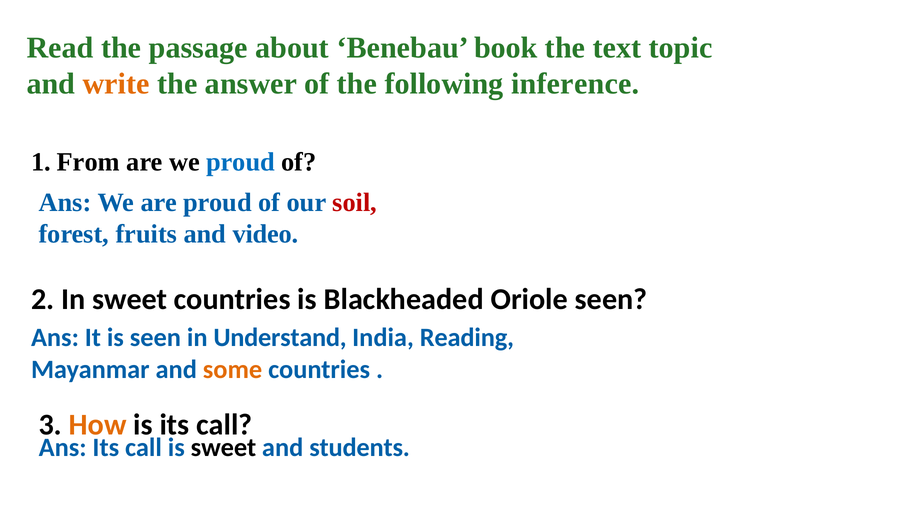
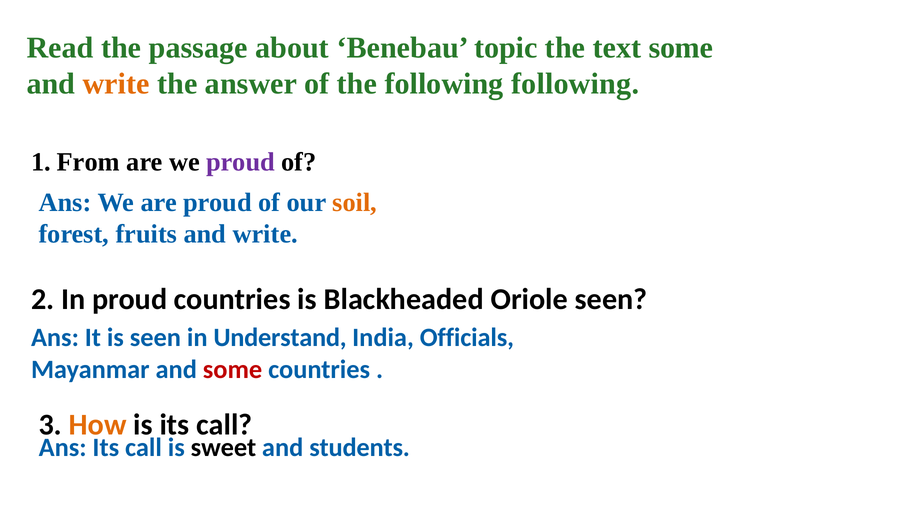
book: book -> topic (506, 48)
text topic: topic -> some (681, 48)
following inference: inference -> following (575, 84)
proud colour: blue -> purple (241, 162)
soil colour: red -> orange (355, 202)
fruits and video: video -> write (265, 234)
In sweet: sweet -> proud (130, 299)
Reading: Reading -> Officials (467, 338)
some colour: orange -> red (233, 370)
